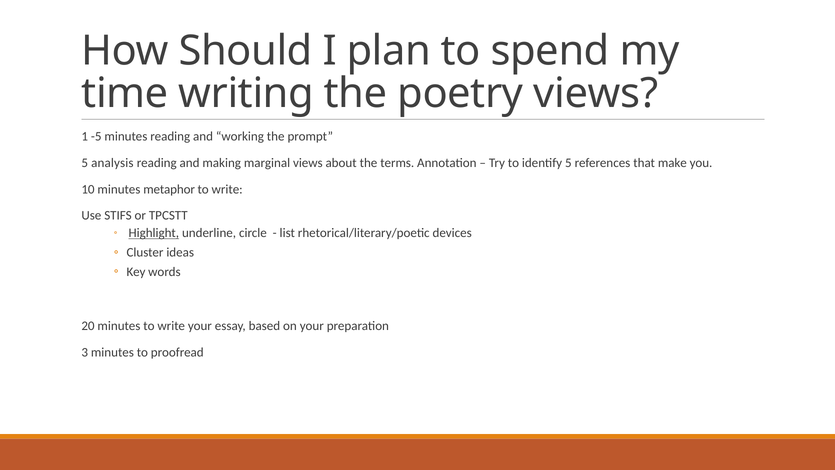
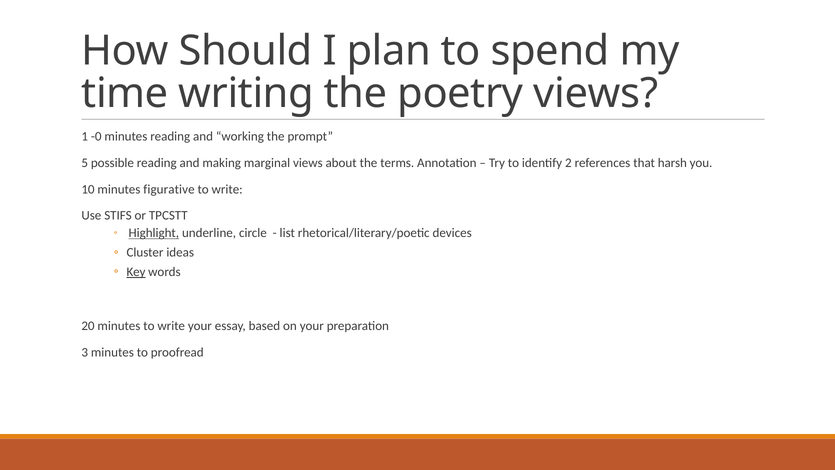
-5: -5 -> -0 (96, 137)
analysis: analysis -> possible (112, 163)
identify 5: 5 -> 2 (568, 163)
make: make -> harsh (672, 163)
metaphor: metaphor -> figurative (169, 189)
Key underline: none -> present (136, 272)
